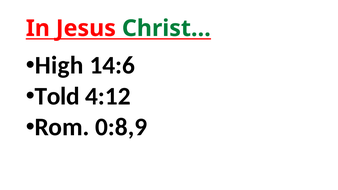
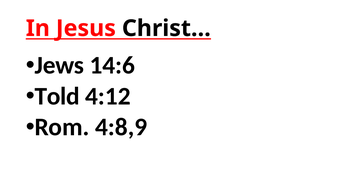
Christ… colour: green -> black (166, 28)
High: High -> Jews (59, 65)
0:8,9: 0:8,9 -> 4:8,9 (121, 127)
